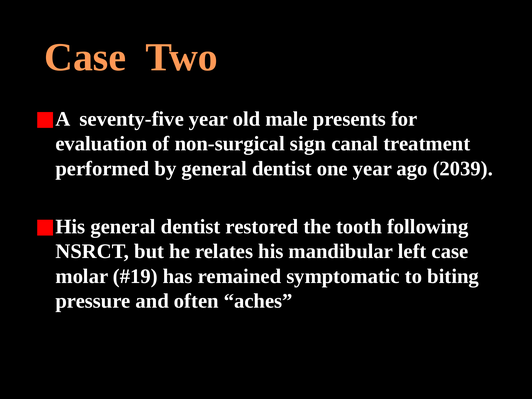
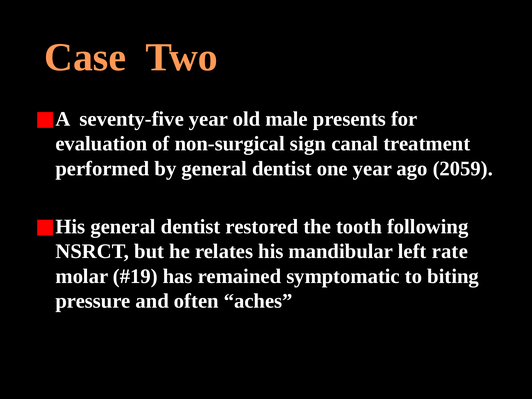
2039: 2039 -> 2059 (463, 169)
left case: case -> rate (450, 251)
